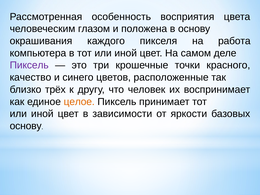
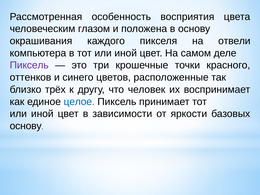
работа: работа -> отвели (234, 41)
качество: качество -> оттенков (30, 77)
целое colour: orange -> blue (79, 102)
